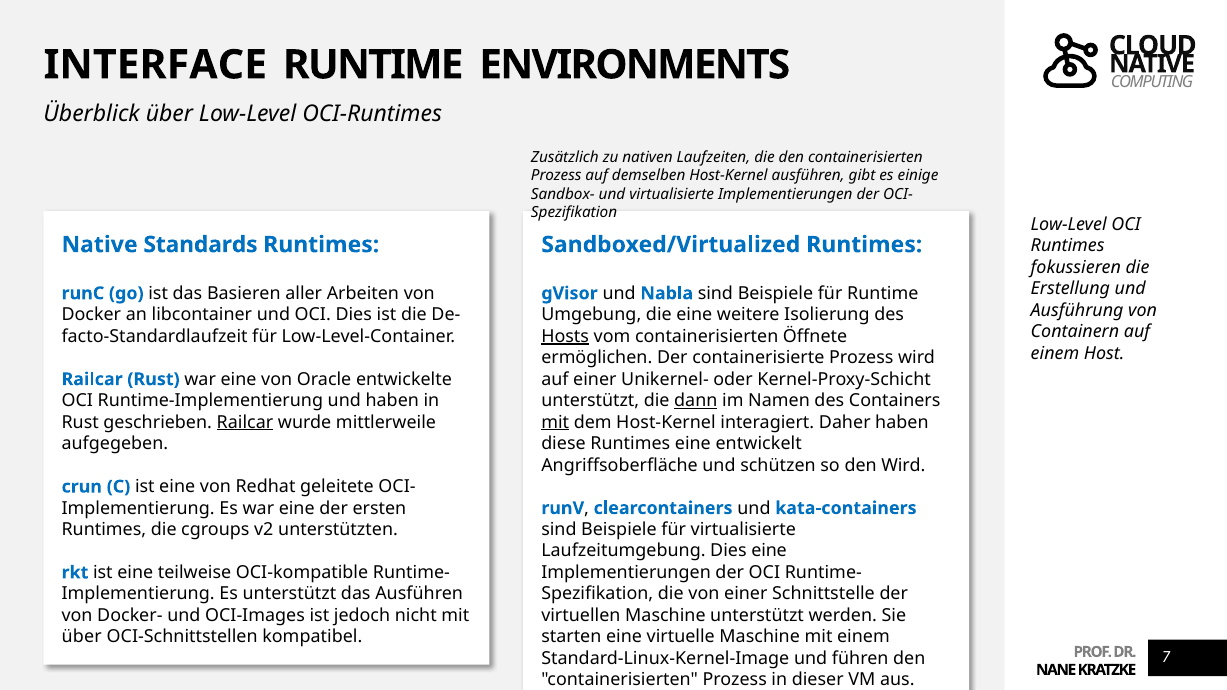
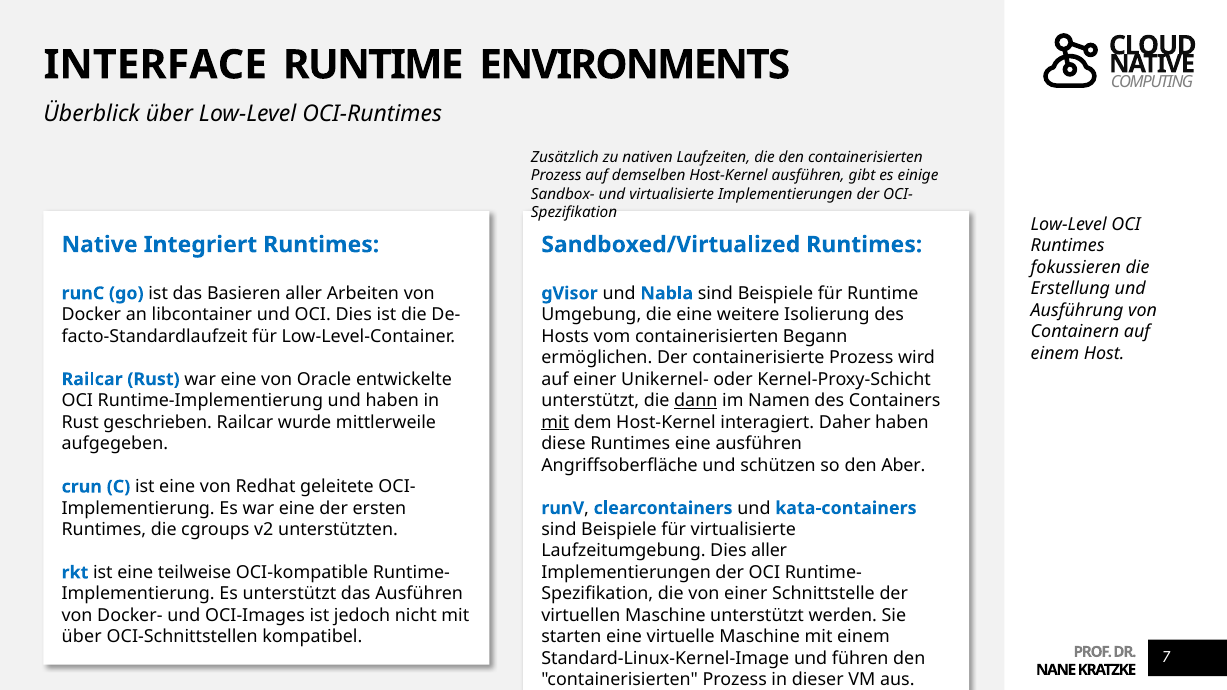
Standards: Standards -> Integriert (200, 245)
Hosts underline: present -> none (565, 336)
Öffnete: Öffnete -> Begann (815, 336)
Railcar underline: present -> none (245, 422)
eine entwickelt: entwickelt -> ausführen (759, 444)
den Wird: Wird -> Aber (903, 465)
Dies eine: eine -> aller (769, 551)
